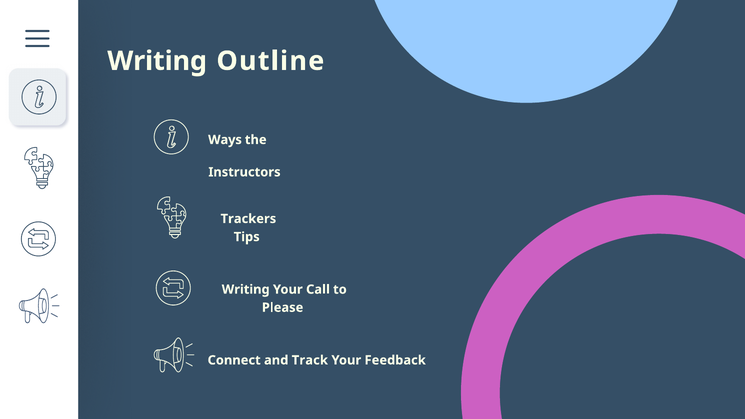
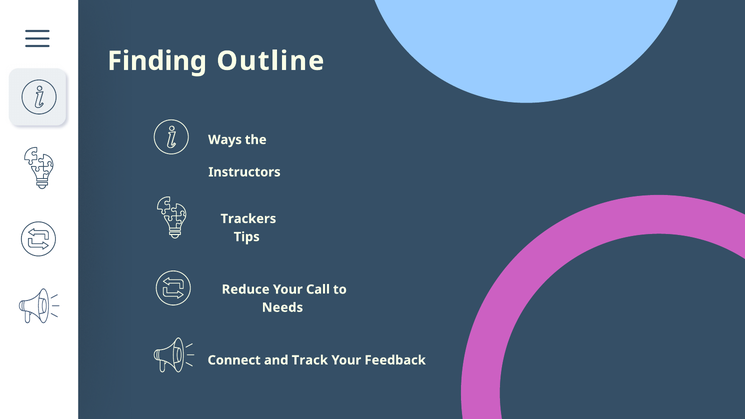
Writing: Writing -> Finding (157, 61)
Writing: Writing -> Reduce (246, 290)
Please: Please -> Needs (282, 308)
